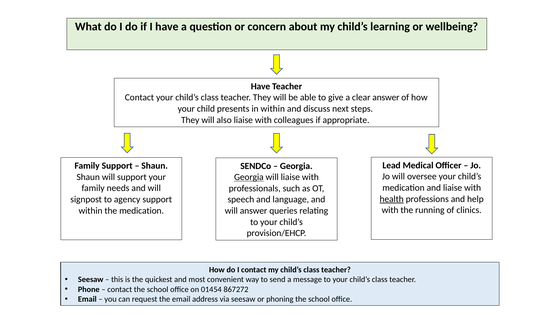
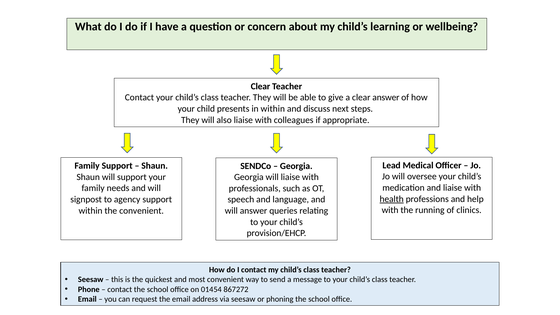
Have: Have -> Clear (260, 86)
Georgia underline: present -> none (249, 177)
the medication: medication -> convenient (142, 211)
